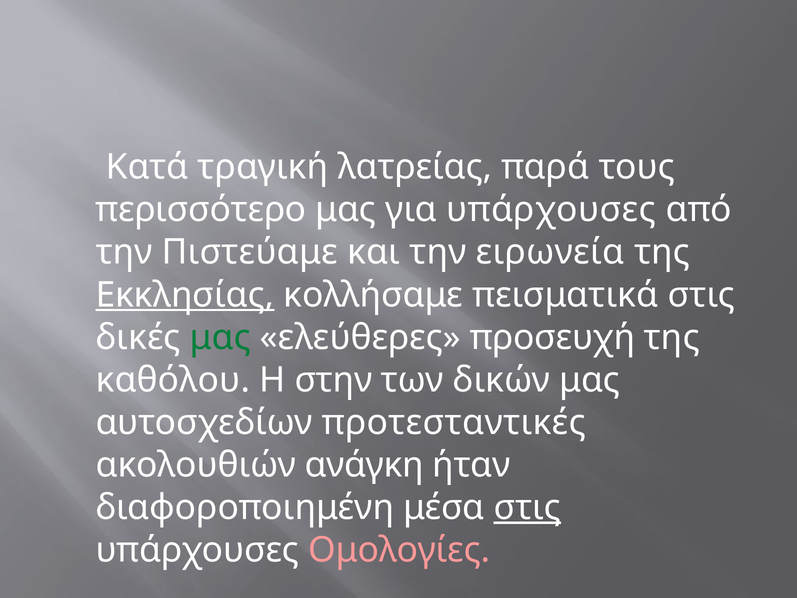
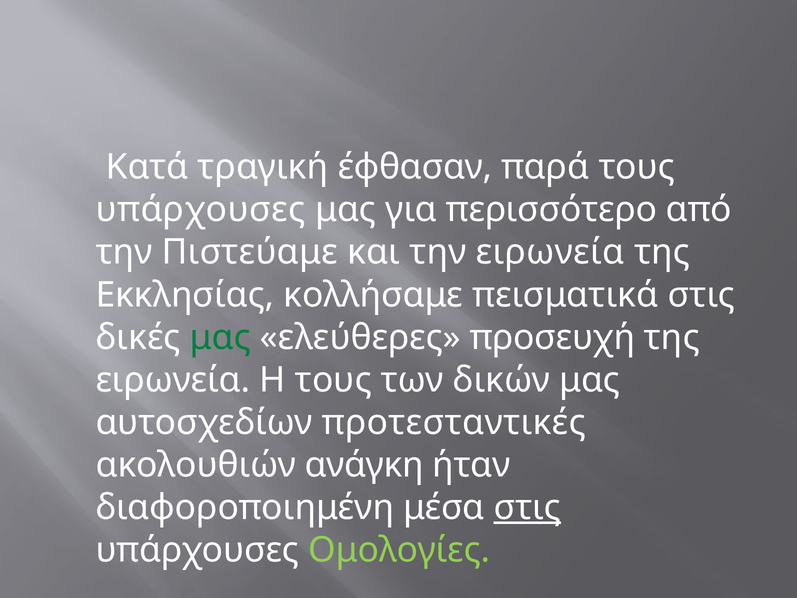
λατρείας: λατρείας -> έφθασαν (415, 167)
περισσότερο: περισσότερο -> υπάρχουσες (201, 210)
για υπάρχουσες: υπάρχουσες -> περισσότερο (551, 210)
Εκκλησίας underline: present -> none (185, 295)
καθόλου: καθόλου -> ειρωνεία (173, 380)
Η στην: στην -> τους (333, 380)
Ομολογίες colour: pink -> light green (399, 550)
